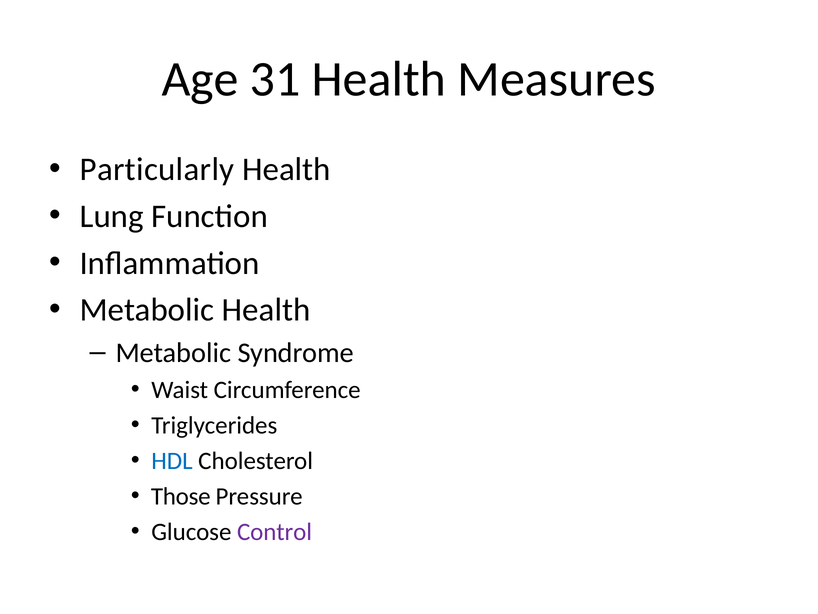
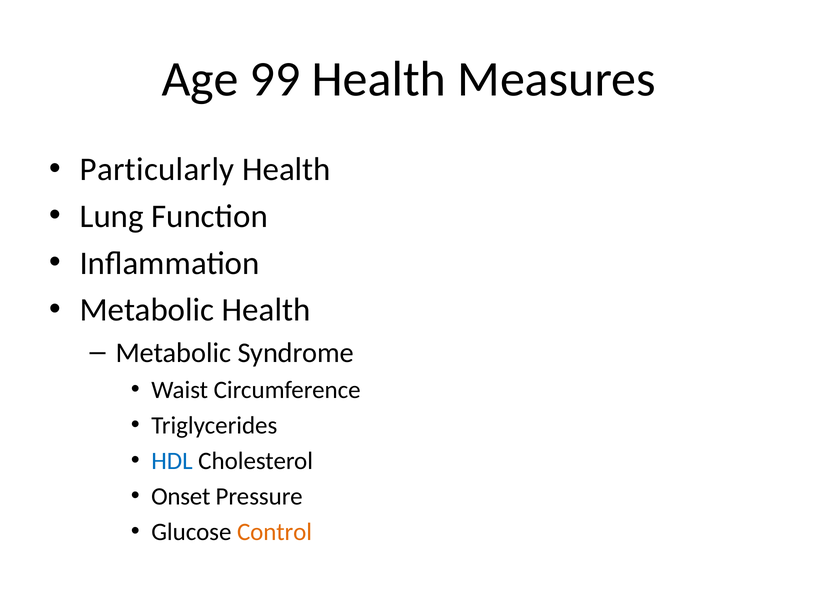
31: 31 -> 99 (275, 79)
Those: Those -> Onset (181, 496)
Control colour: purple -> orange (275, 532)
